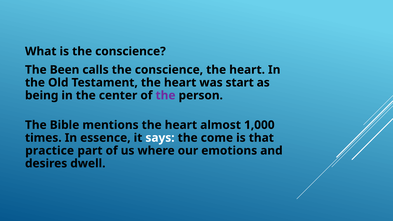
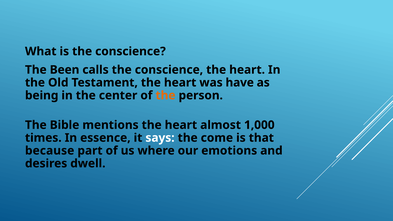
start: start -> have (240, 83)
the colour: purple -> orange (166, 95)
practice: practice -> because (50, 151)
